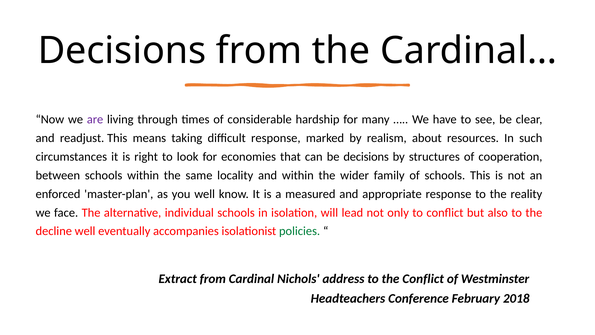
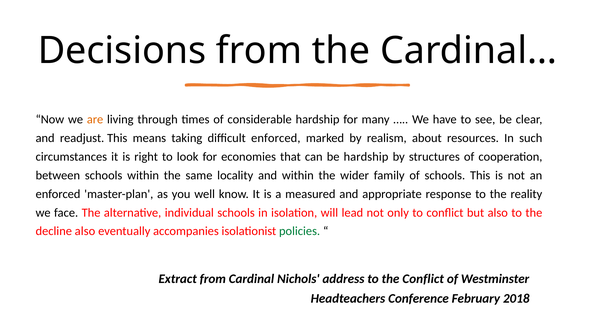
are colour: purple -> orange (95, 119)
difficult response: response -> enforced (276, 138)
be decisions: decisions -> hardship (366, 157)
decline well: well -> also (85, 231)
